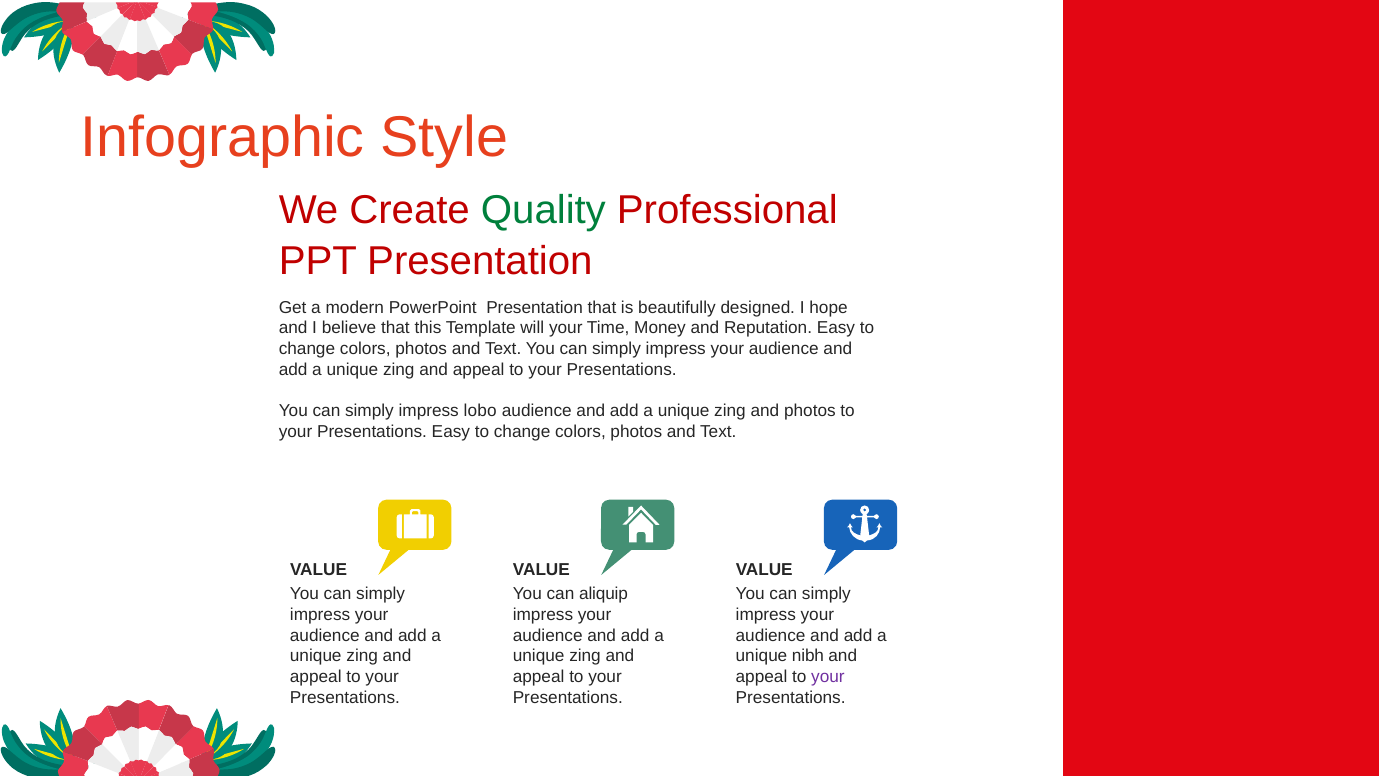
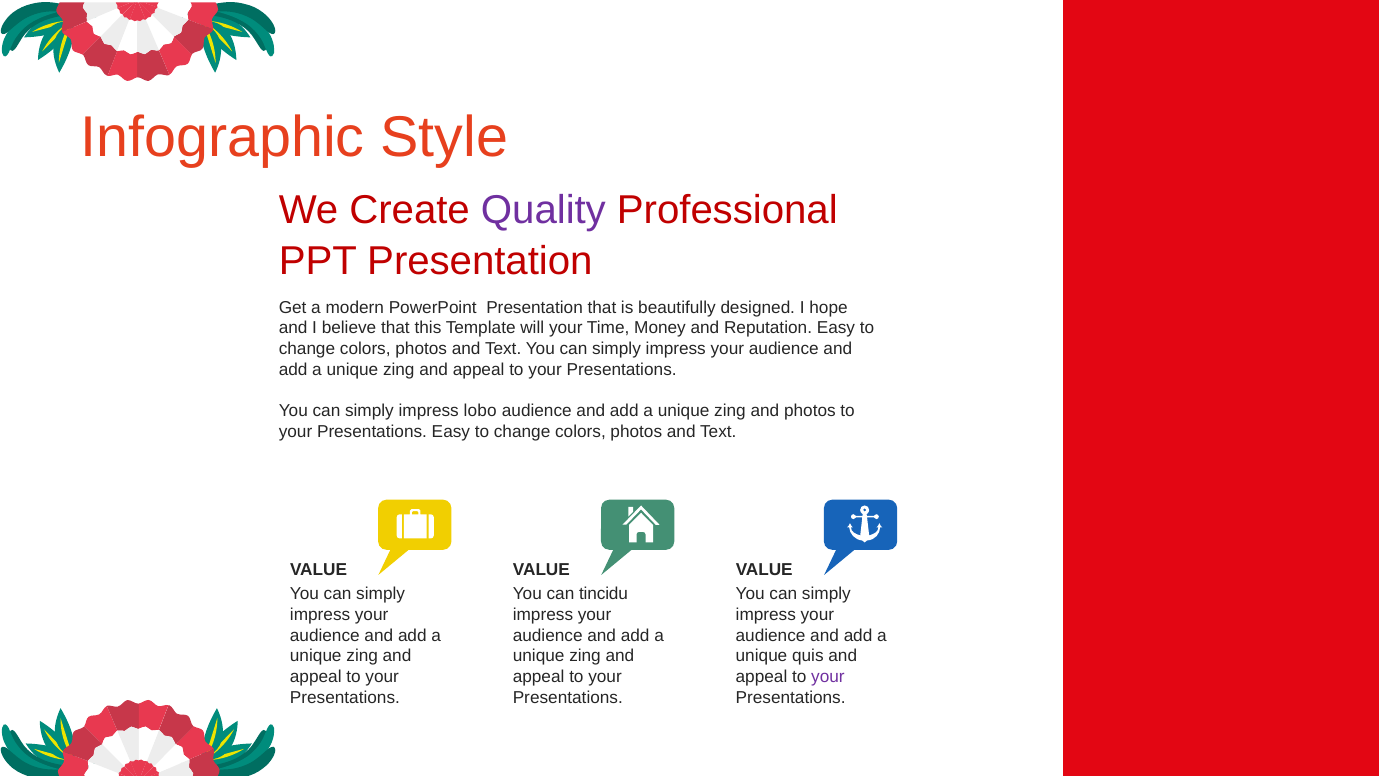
Quality colour: green -> purple (543, 210)
aliquip: aliquip -> tincidu (604, 594)
nibh: nibh -> quis (808, 656)
